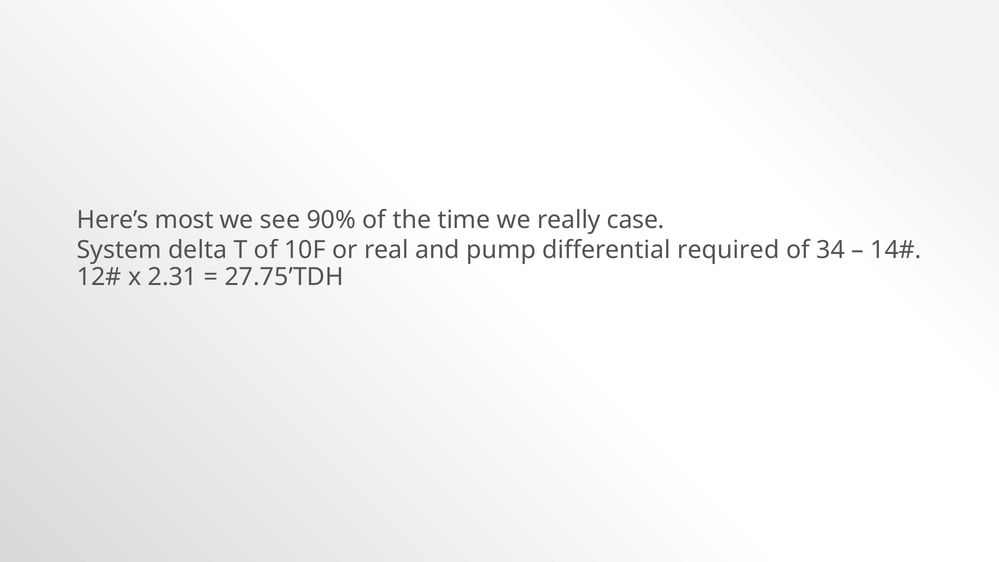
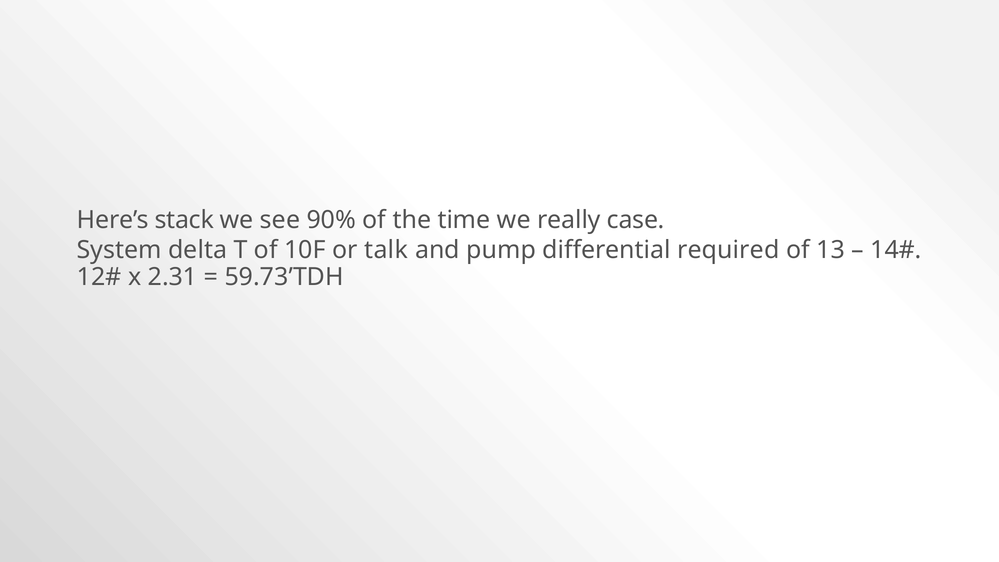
most: most -> stack (184, 220)
real: real -> talk (386, 250)
34: 34 -> 13 (831, 250)
27.75’TDH: 27.75’TDH -> 59.73’TDH (284, 277)
